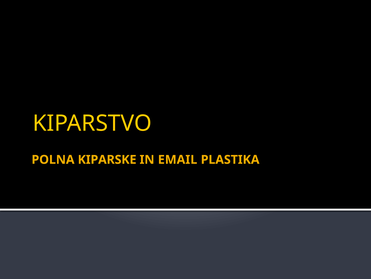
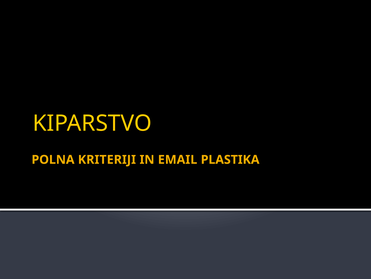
KIPARSKE: KIPARSKE -> KRITERIJI (107, 159)
